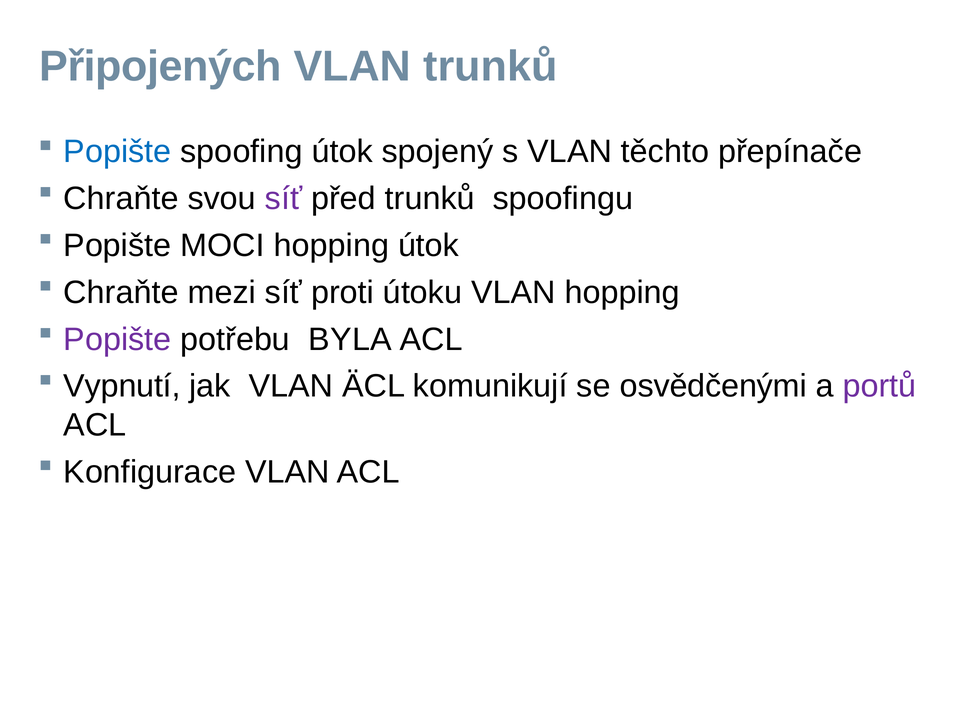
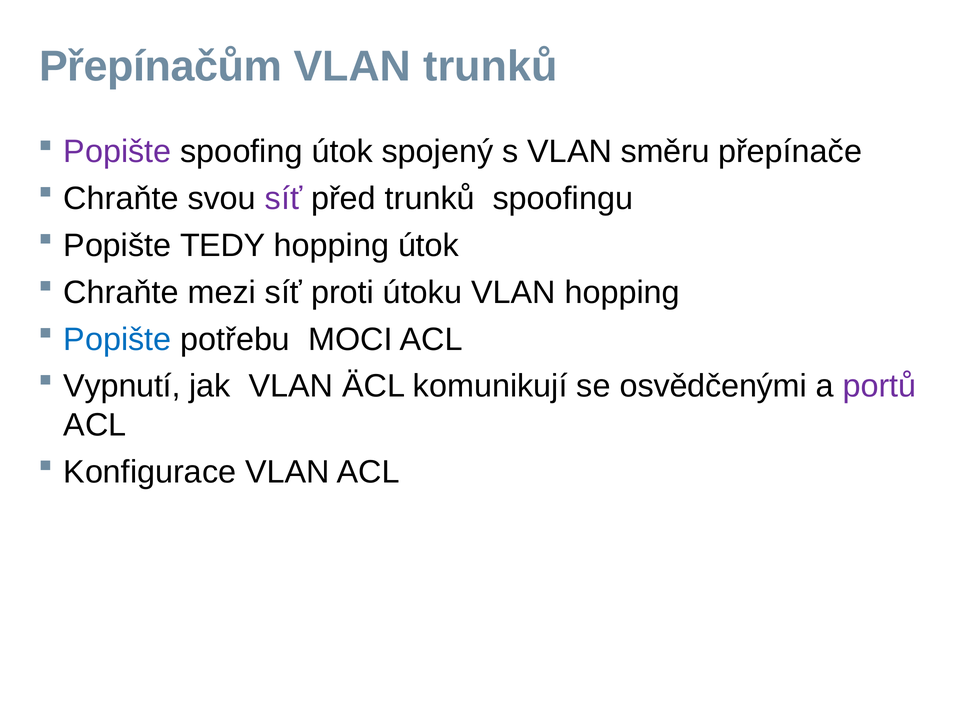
Připojených: Připojených -> Přepínačům (161, 67)
Popište colour: blue -> purple (117, 152)
těchto: těchto -> směru (665, 152)
MOCI: MOCI -> TEDY (223, 246)
Popište colour: purple -> blue (117, 339)
BYLA: BYLA -> MOCI (350, 339)
